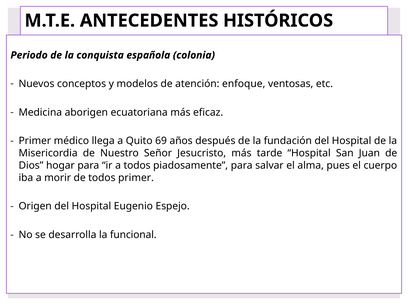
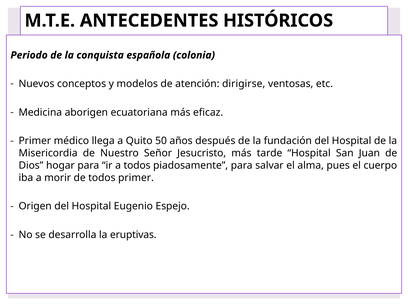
enfoque: enfoque -> dirigirse (244, 84)
69: 69 -> 50 (161, 141)
funcional: funcional -> eruptivas (133, 235)
